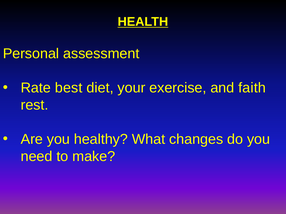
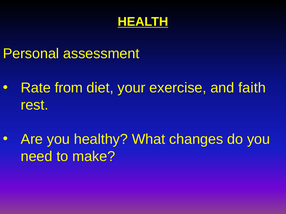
best: best -> from (69, 88)
